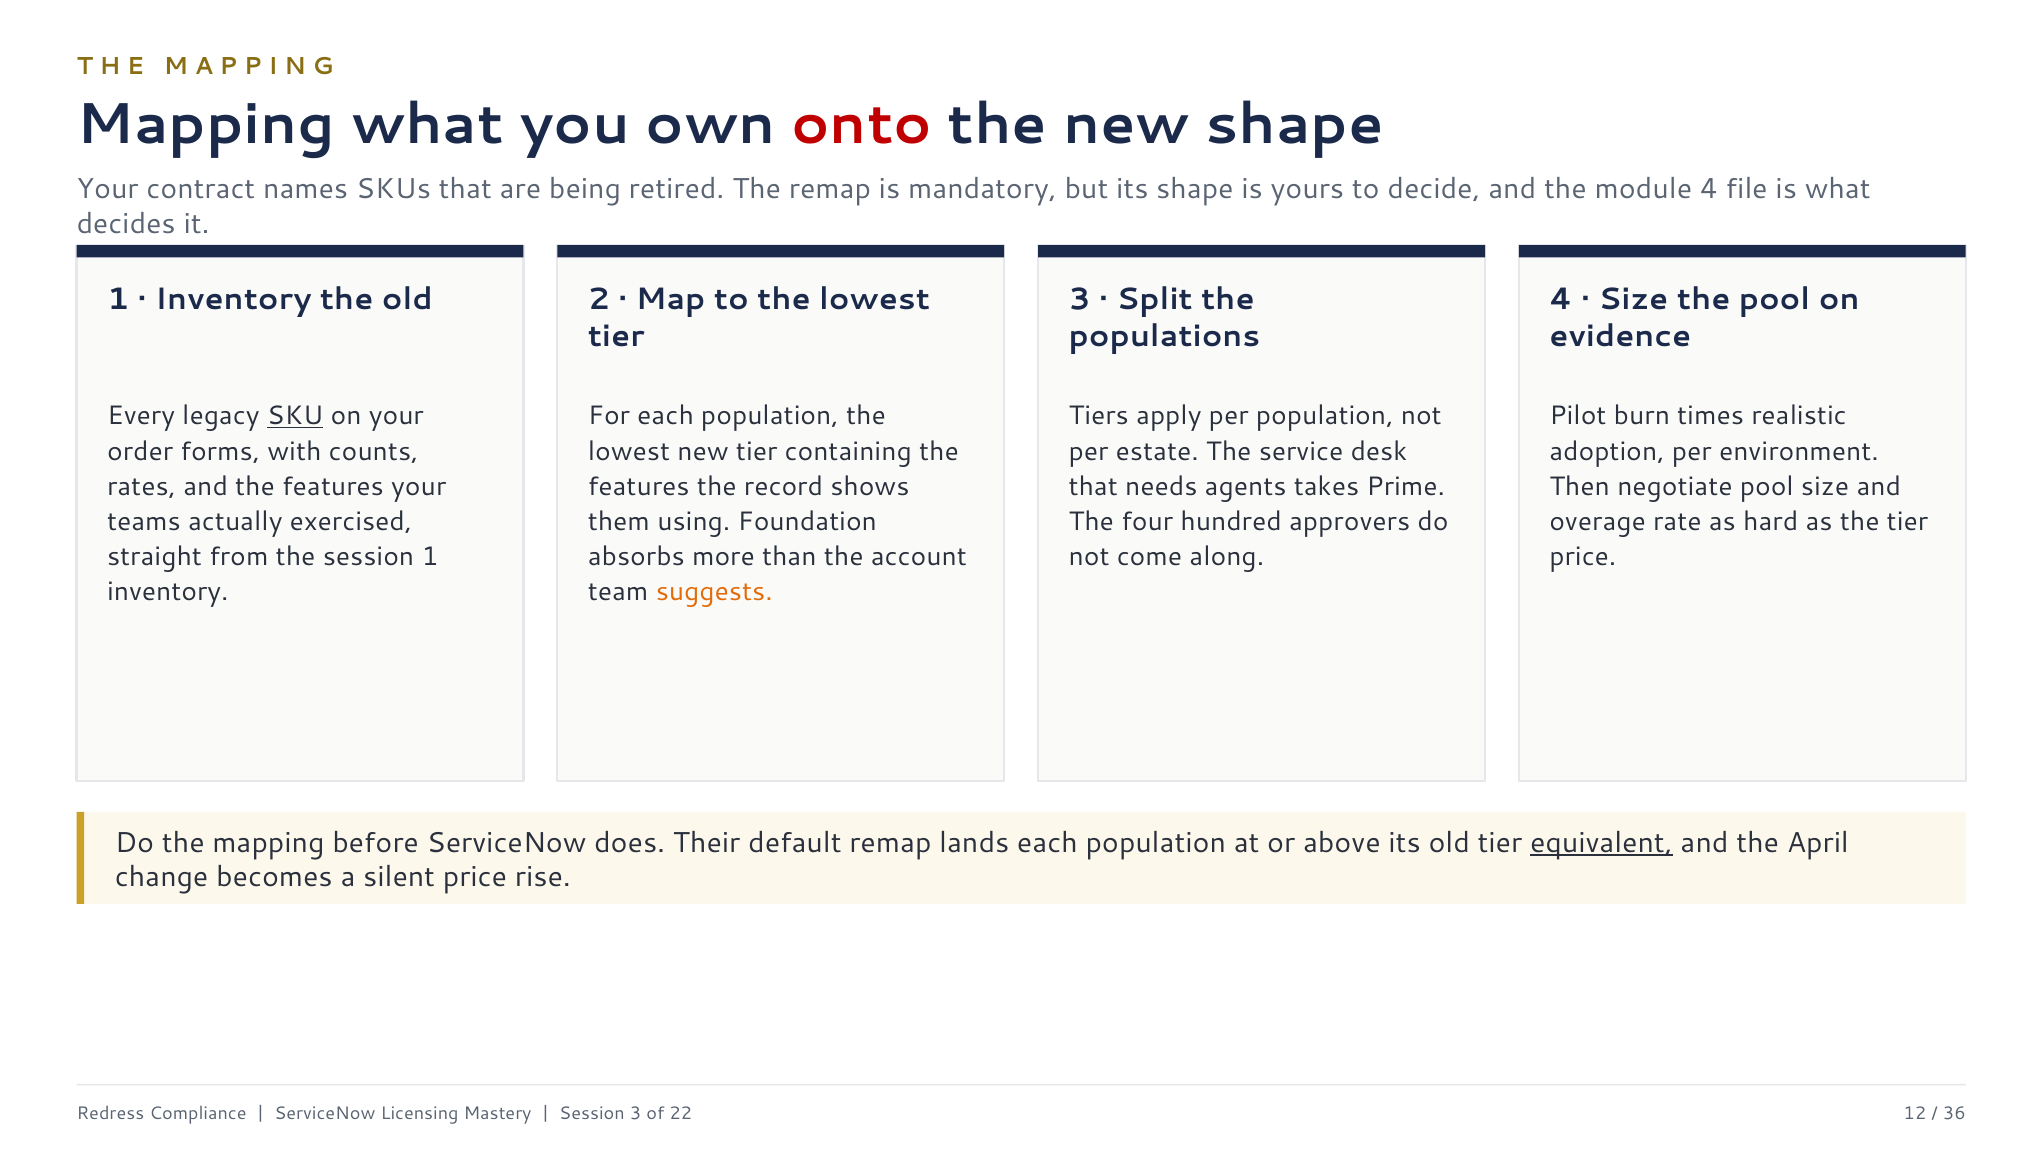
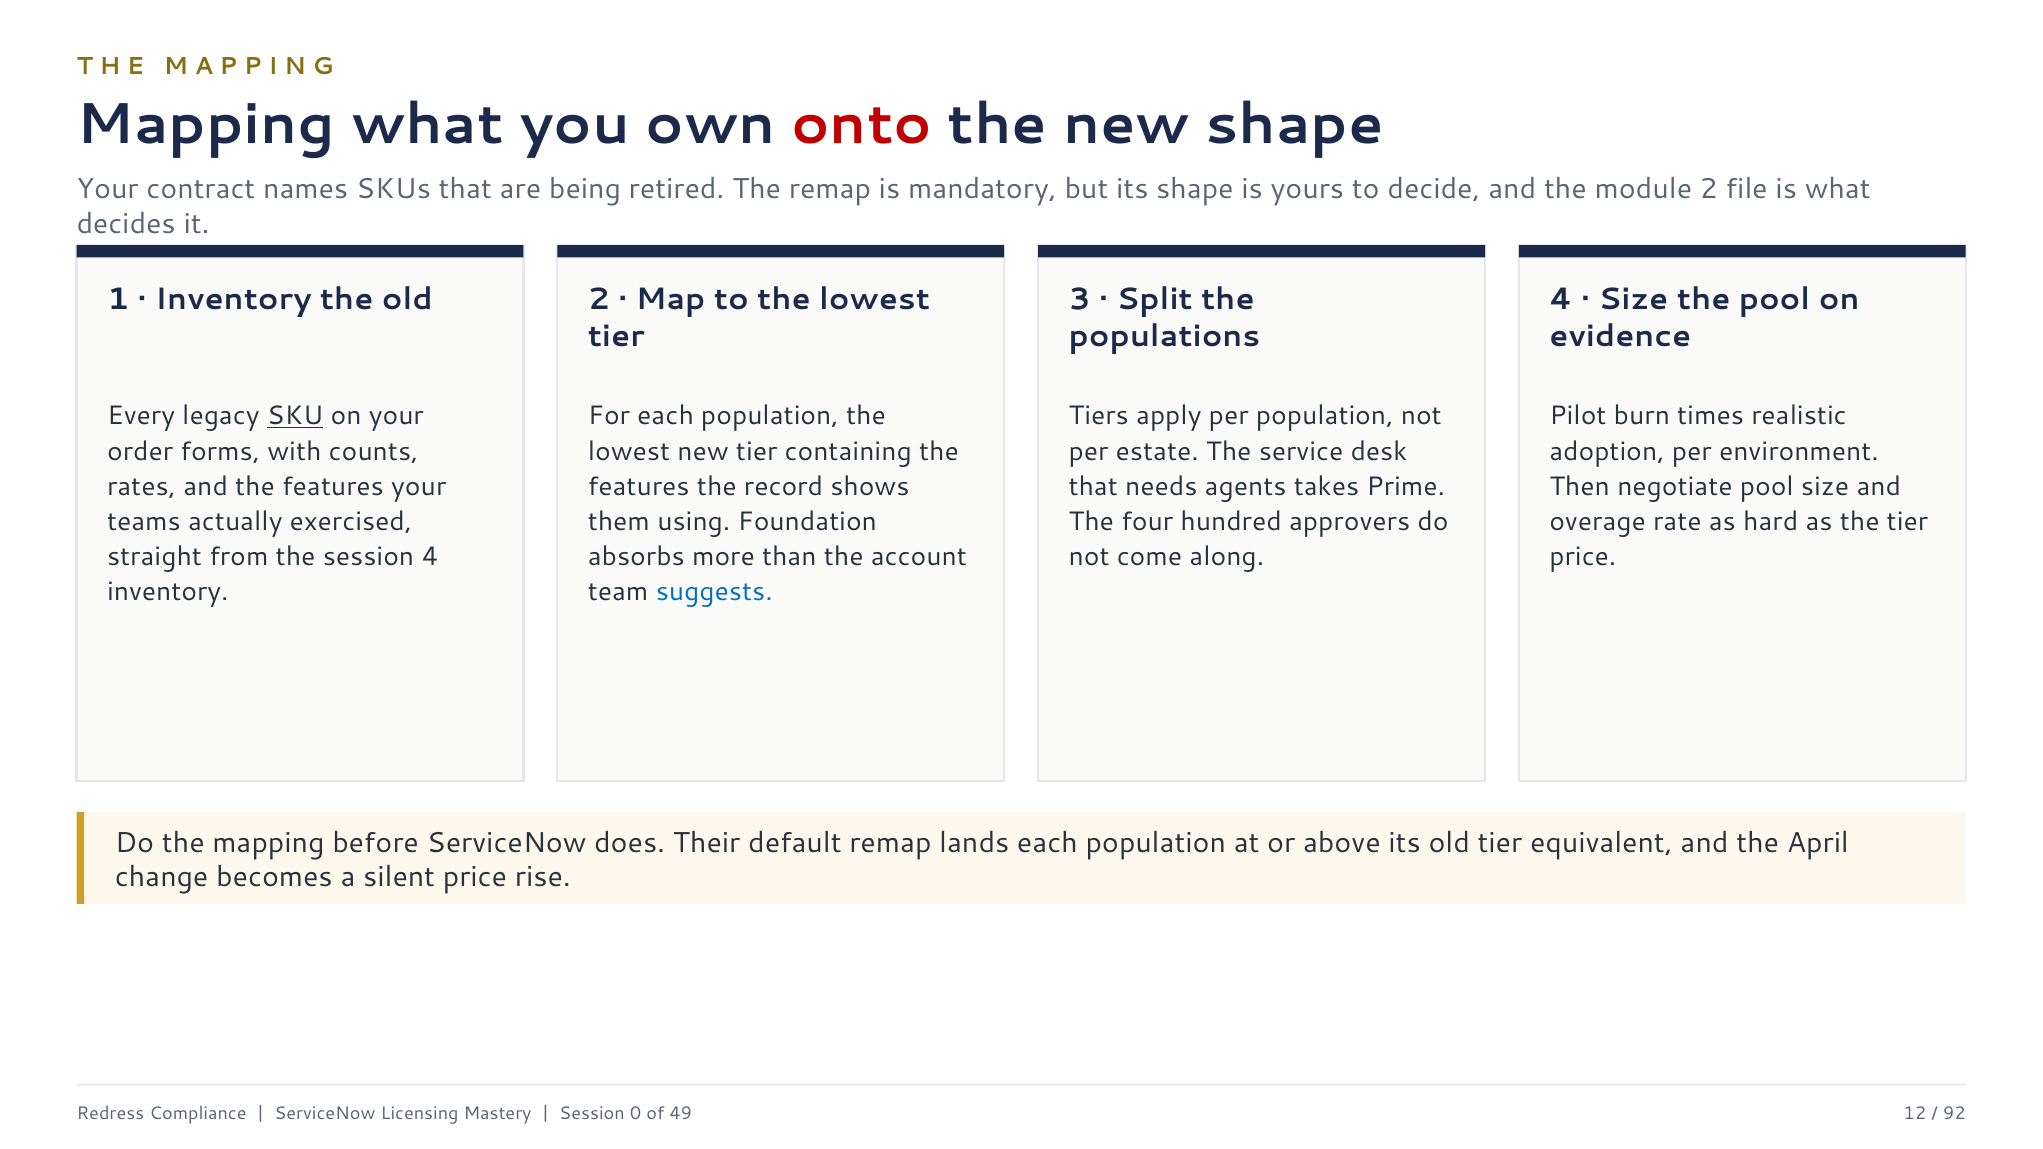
module 4: 4 -> 2 (1709, 189)
session 1: 1 -> 4 (430, 556)
suggests colour: orange -> blue (714, 592)
equivalent underline: present -> none (1601, 843)
Session 3: 3 -> 0 (636, 1114)
22: 22 -> 49 (681, 1114)
36: 36 -> 92 (1954, 1114)
